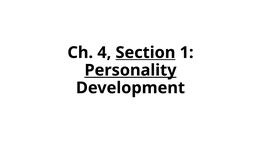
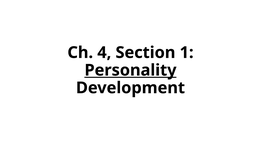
Section underline: present -> none (145, 53)
